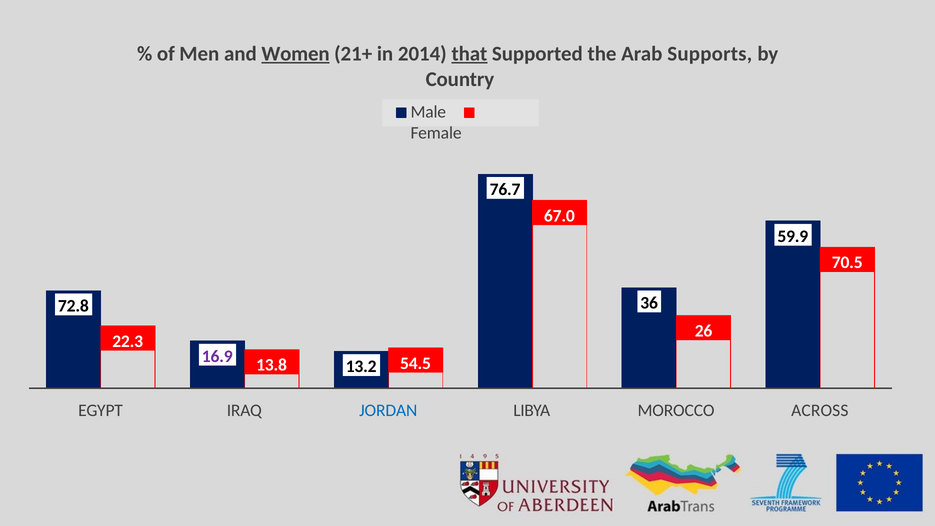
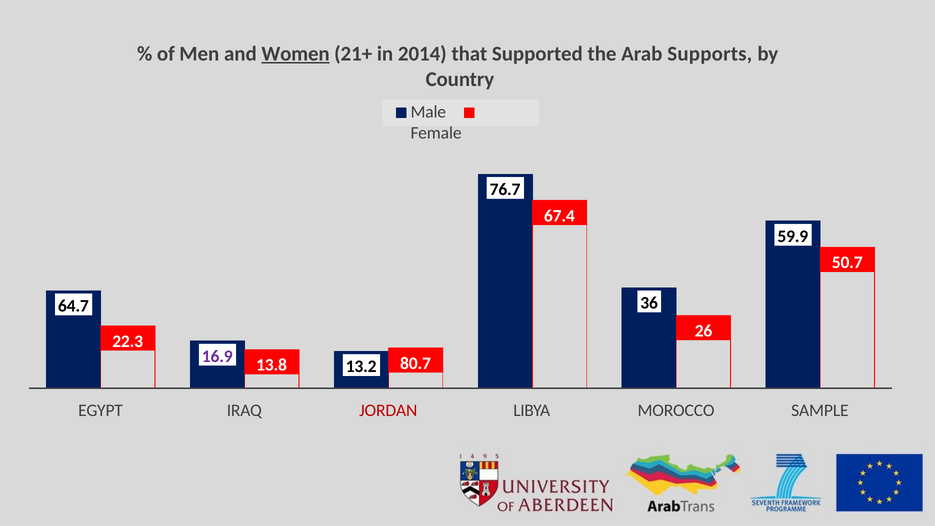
that underline: present -> none (469, 54)
67.0: 67.0 -> 67.4 (559, 216)
70.5: 70.5 -> 50.7 (847, 263)
72.8: 72.8 -> 64.7 (73, 306)
54.5: 54.5 -> 80.7 (416, 363)
JORDAN colour: blue -> red (388, 410)
ACROSS: ACROSS -> SAMPLE (820, 410)
